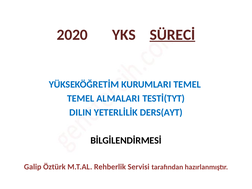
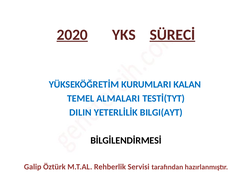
2020 underline: none -> present (72, 35)
KURUMLARI TEMEL: TEMEL -> KALAN (187, 84)
DERS(AYT: DERS(AYT -> BILGI(AYT (161, 112)
